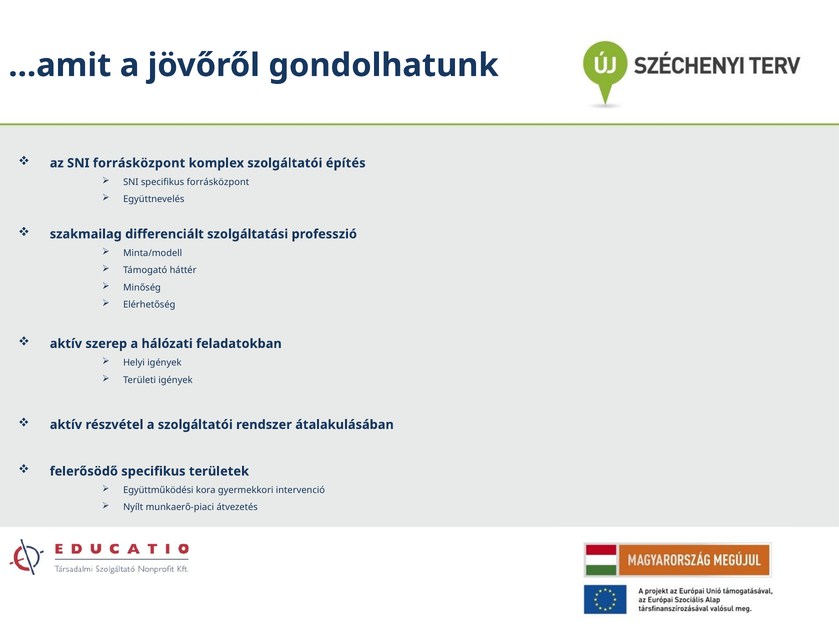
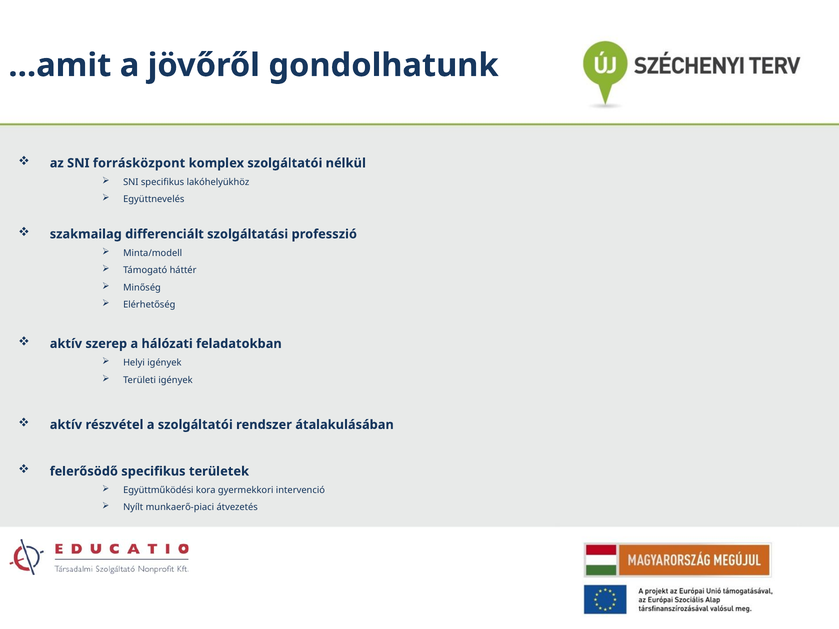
építés: építés -> nélkül (346, 163)
specifikus forrásközpont: forrásközpont -> lakóhelyükhöz (218, 182)
